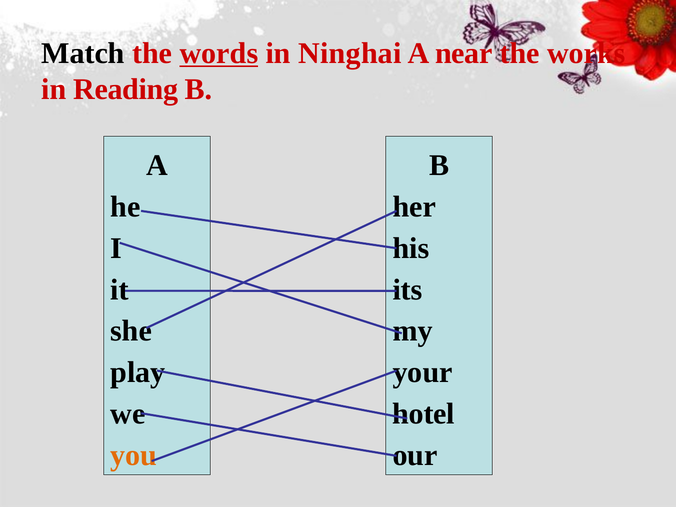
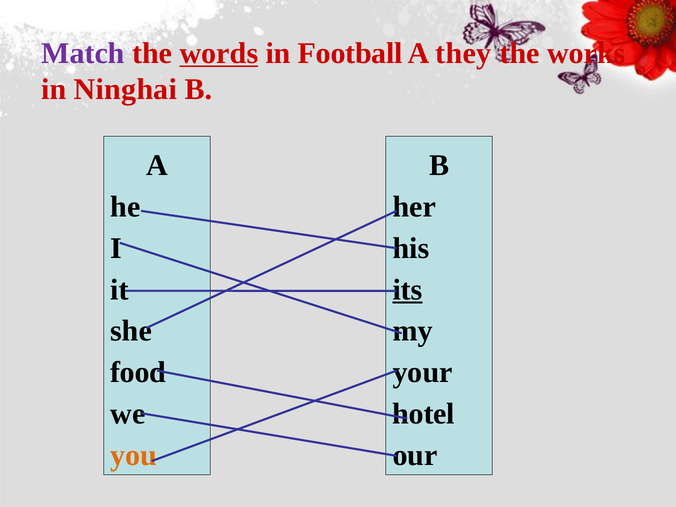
Match colour: black -> purple (83, 53)
Ninghai: Ninghai -> Football (350, 53)
near: near -> they (463, 53)
Reading: Reading -> Ninghai (125, 89)
its underline: none -> present (408, 290)
play: play -> food (138, 373)
